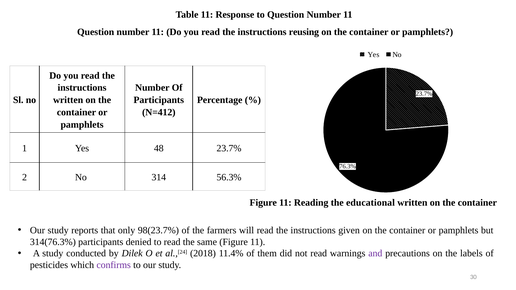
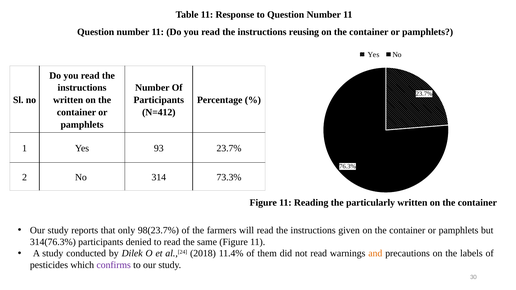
48: 48 -> 93 (159, 148)
56.3%: 56.3% -> 73.3% (229, 178)
educational: educational -> particularly (371, 203)
and colour: purple -> orange (375, 254)
